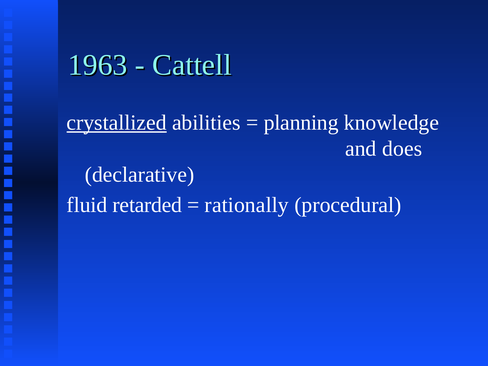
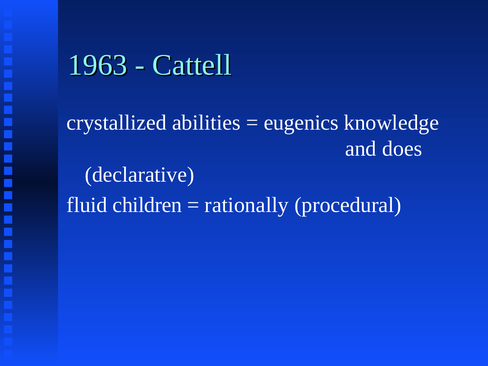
crystallized underline: present -> none (117, 123)
planning: planning -> eugenics (301, 123)
retarded: retarded -> children (147, 205)
